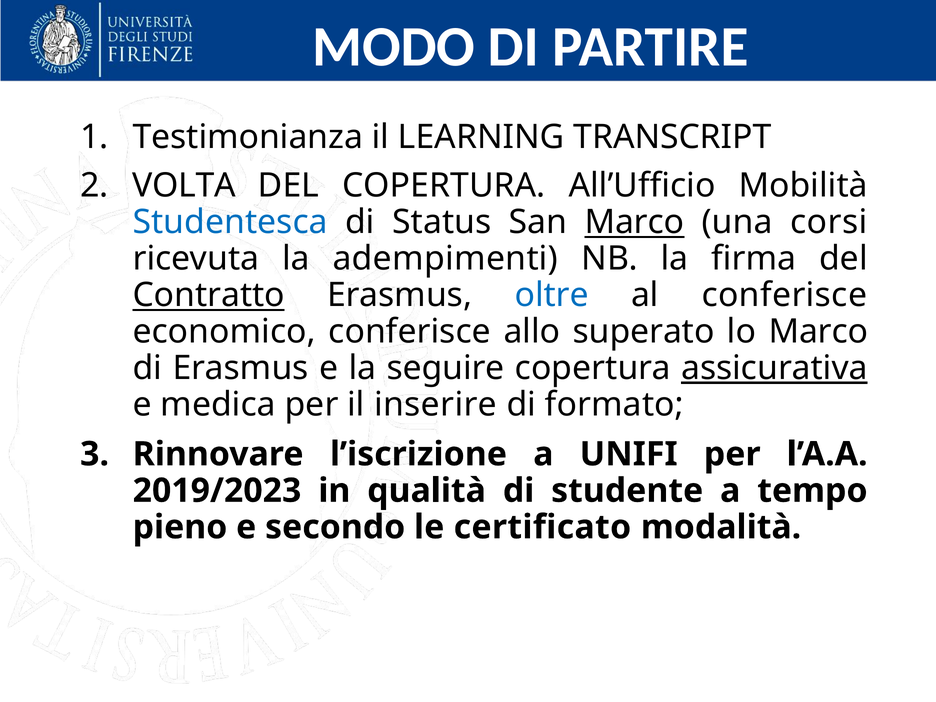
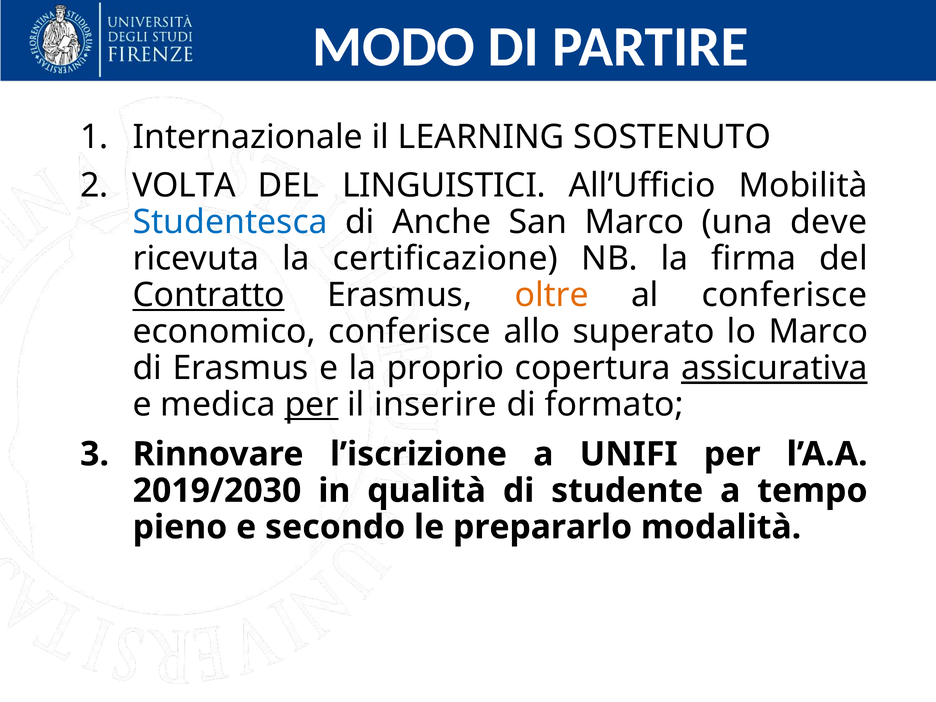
Testimonianza: Testimonianza -> Internazionale (248, 137)
TRANSCRIPT: TRANSCRIPT -> SOSTENUTO (672, 137)
DEL COPERTURA: COPERTURA -> LINGUISTICI (444, 186)
Status: Status -> Anche (442, 222)
Marco underline: present -> none (635, 222)
corsi: corsi -> deve (829, 222)
adempimenti: adempimenti -> certificazione (445, 259)
oltre colour: blue -> orange (552, 295)
seguire: seguire -> proprio (446, 368)
per underline: none -> present (312, 405)
2019/2023: 2019/2023 -> 2019/2030 (217, 491)
certificato: certificato -> prepararlo (543, 527)
